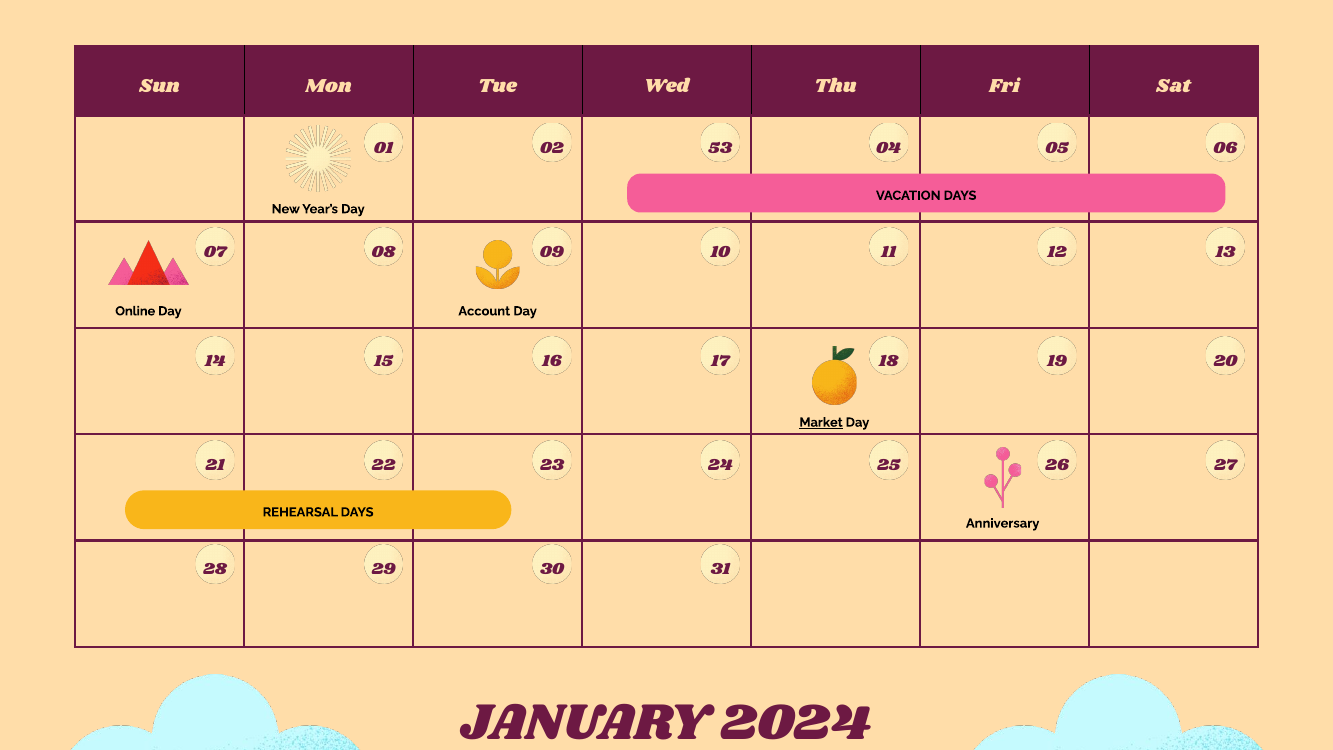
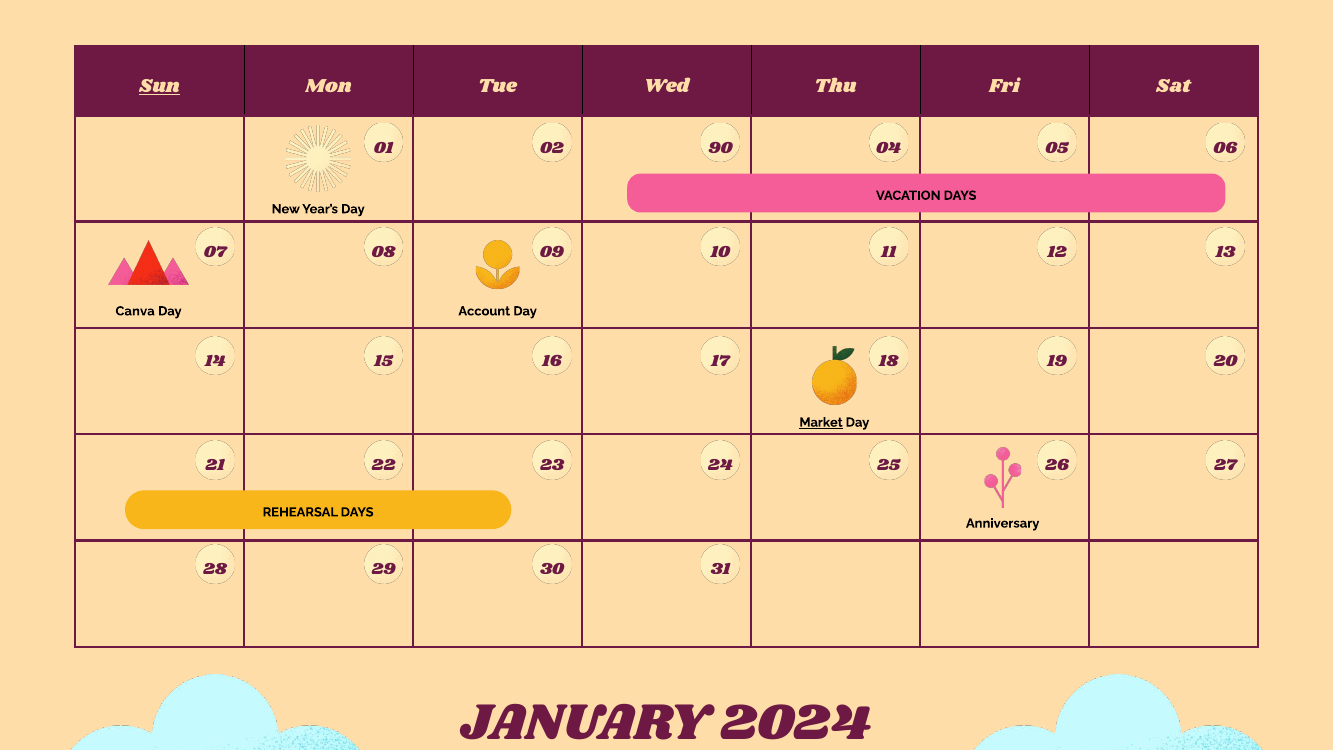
Sun underline: none -> present (160, 86)
53: 53 -> 90 (720, 148)
Online: Online -> Canva (135, 311)
